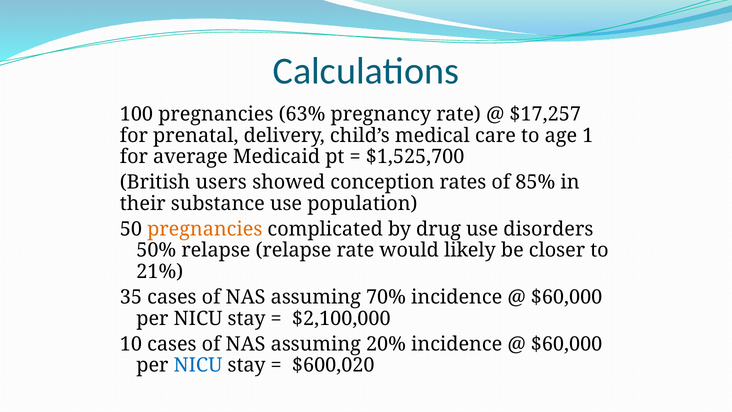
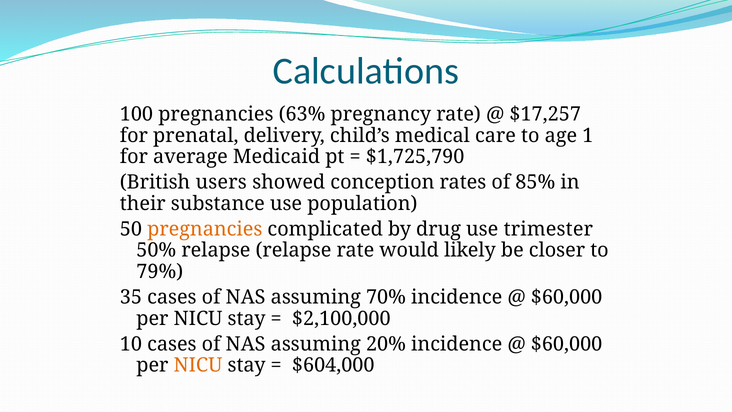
$1,525,700: $1,525,700 -> $1,725,790 (415, 157)
disorders: disorders -> trimester (548, 229)
21%: 21% -> 79% (160, 272)
NICU colour: blue -> orange (198, 365)
$600,020: $600,020 -> $604,000 (333, 365)
